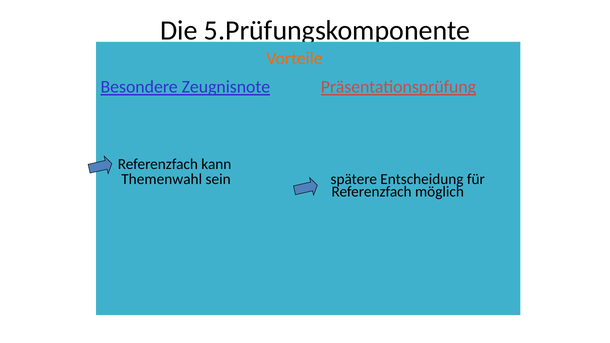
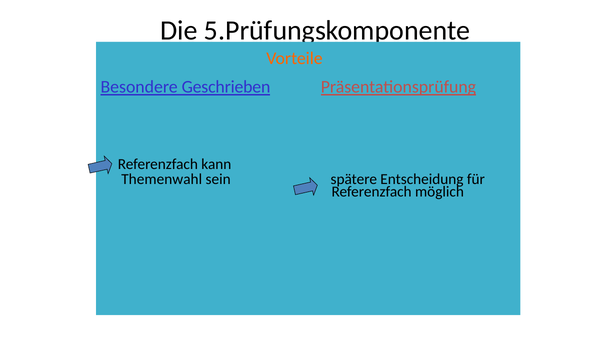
Zeugnisnote: Zeugnisnote -> Geschrieben (226, 87)
